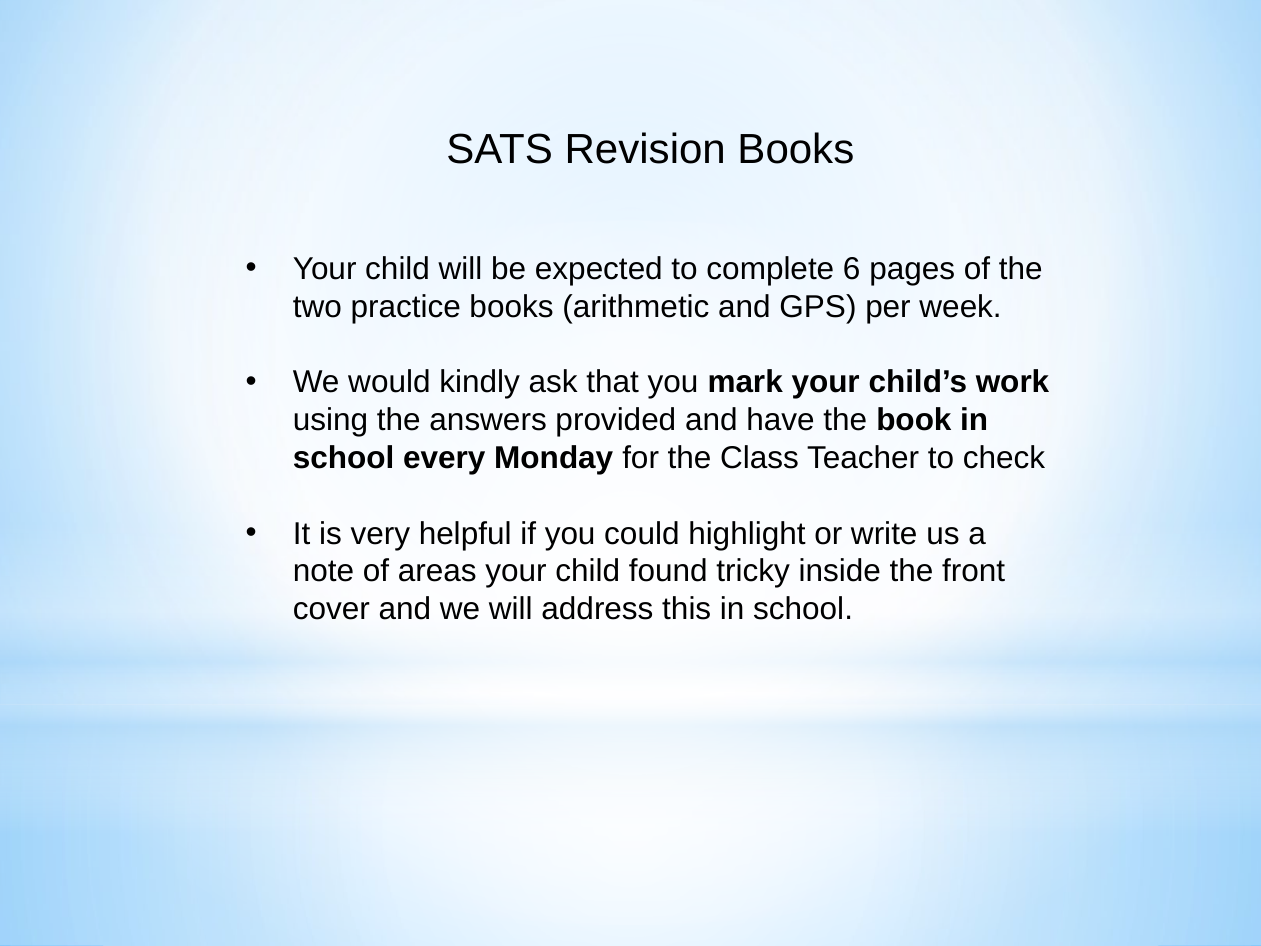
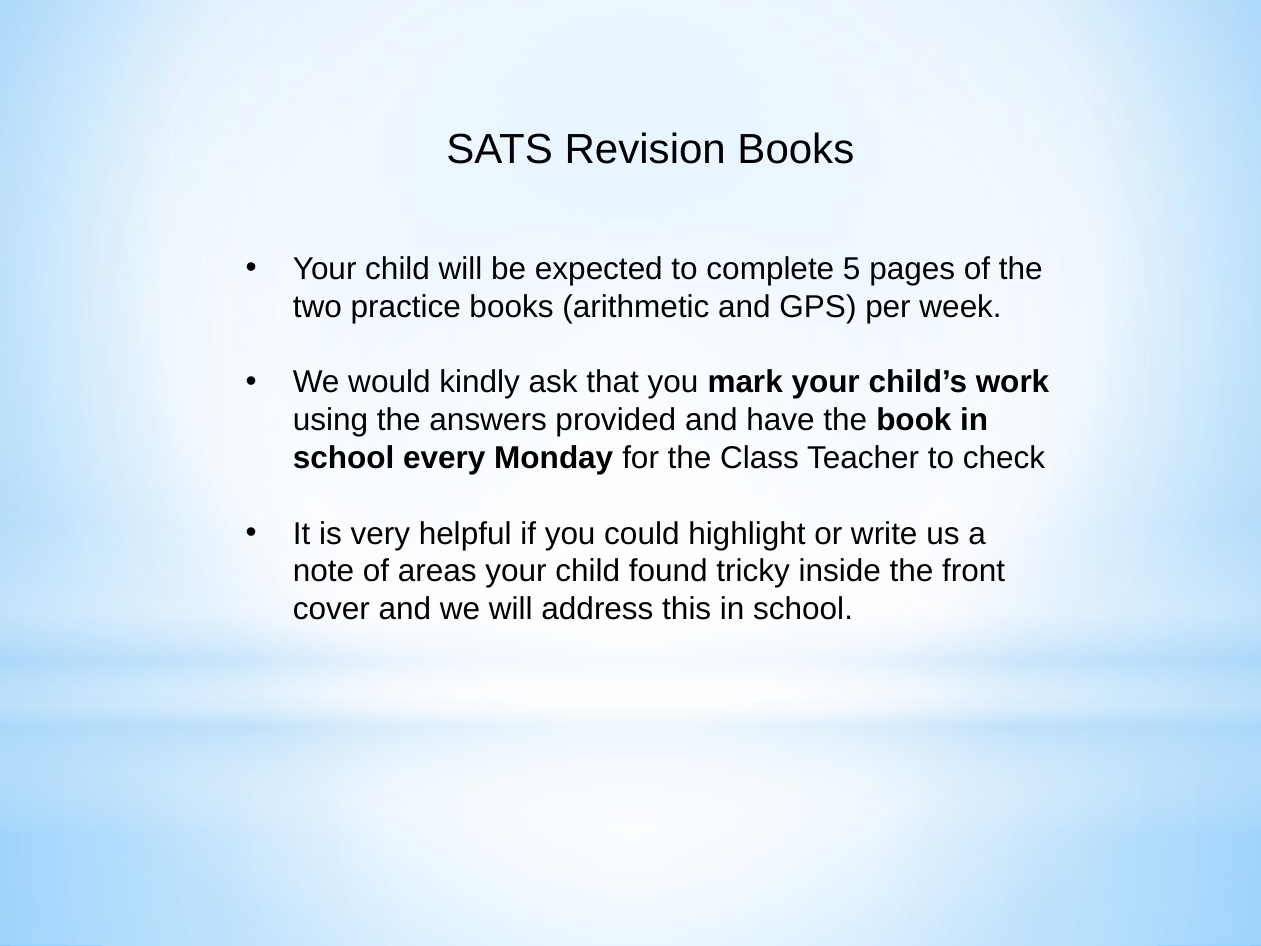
6: 6 -> 5 (852, 269)
